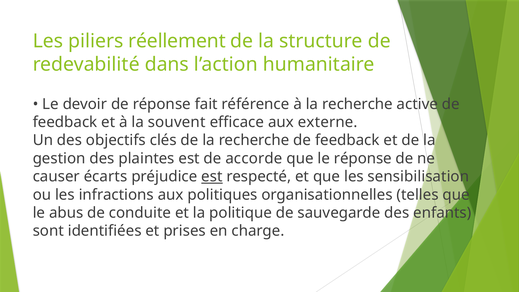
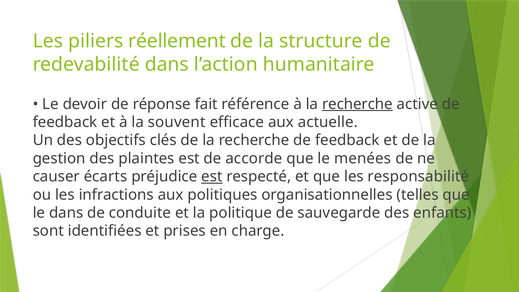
recherche underline: none -> present (357, 104)
externe: externe -> actuelle (328, 122)
le réponse: réponse -> menées (363, 158)
sensibilisation: sensibilisation -> responsabilité (418, 177)
le abus: abus -> dans (66, 213)
